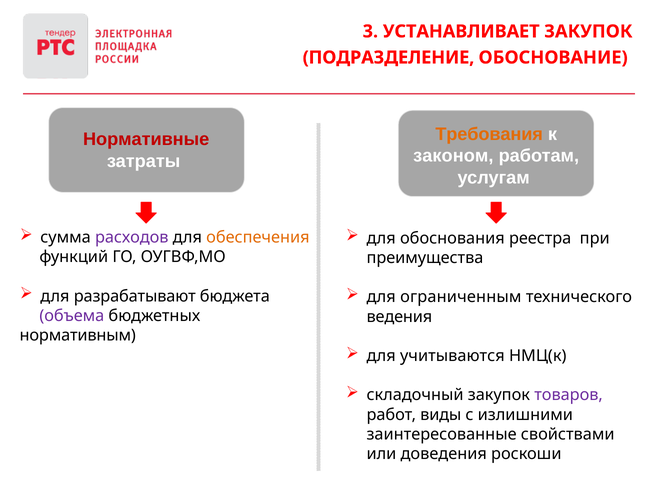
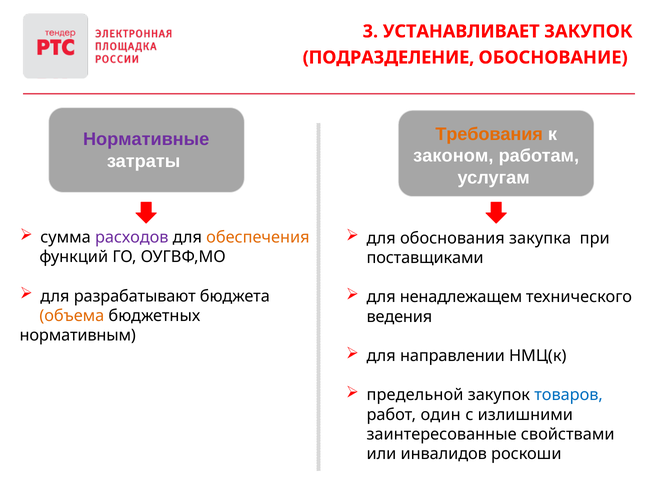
Нормативные colour: red -> purple (146, 139)
реестра: реестра -> закупка (540, 238)
преимущества: преимущества -> поставщиками (425, 258)
ограниченным: ограниченным -> ненадлежащем (461, 297)
объема colour: purple -> orange (72, 316)
учитываются: учитываются -> направлении (452, 356)
складочный: складочный -> предельной (415, 395)
товаров colour: purple -> blue (569, 395)
работ виды: виды -> один (441, 414)
доведения: доведения -> инвалидов (444, 454)
